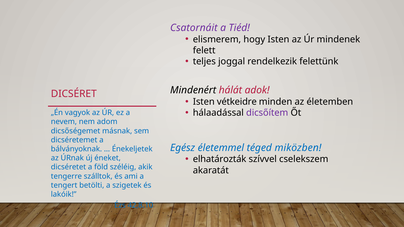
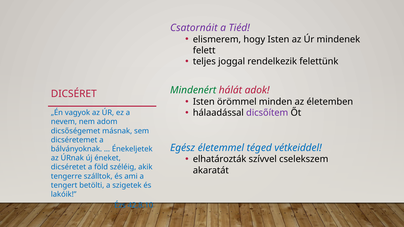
Mindenért colour: black -> green (193, 90)
vétkeidre: vétkeidre -> örömmel (237, 102)
miközben: miközben -> vétkeiddel (298, 148)
